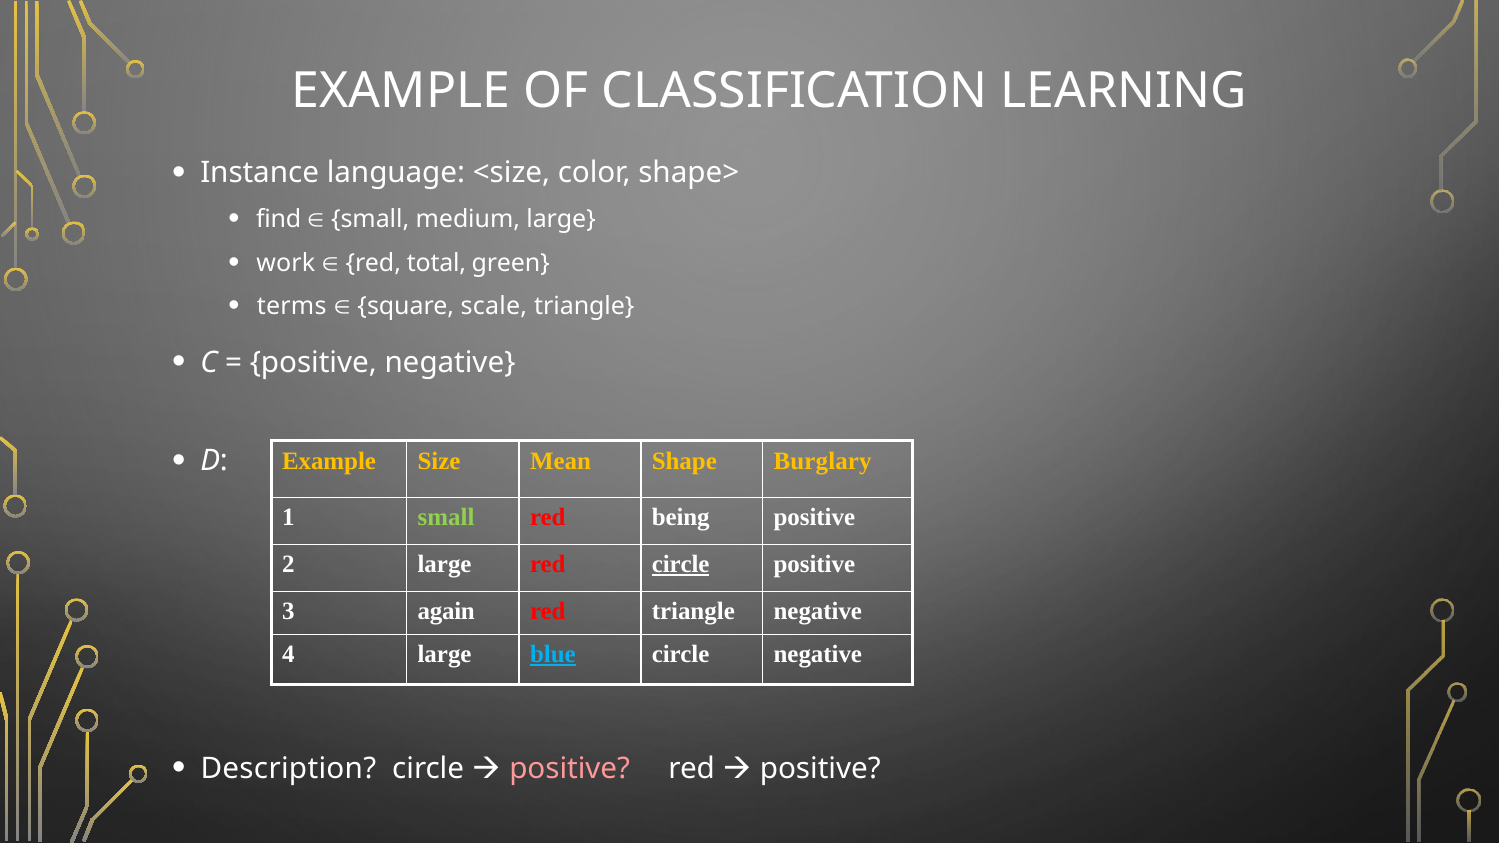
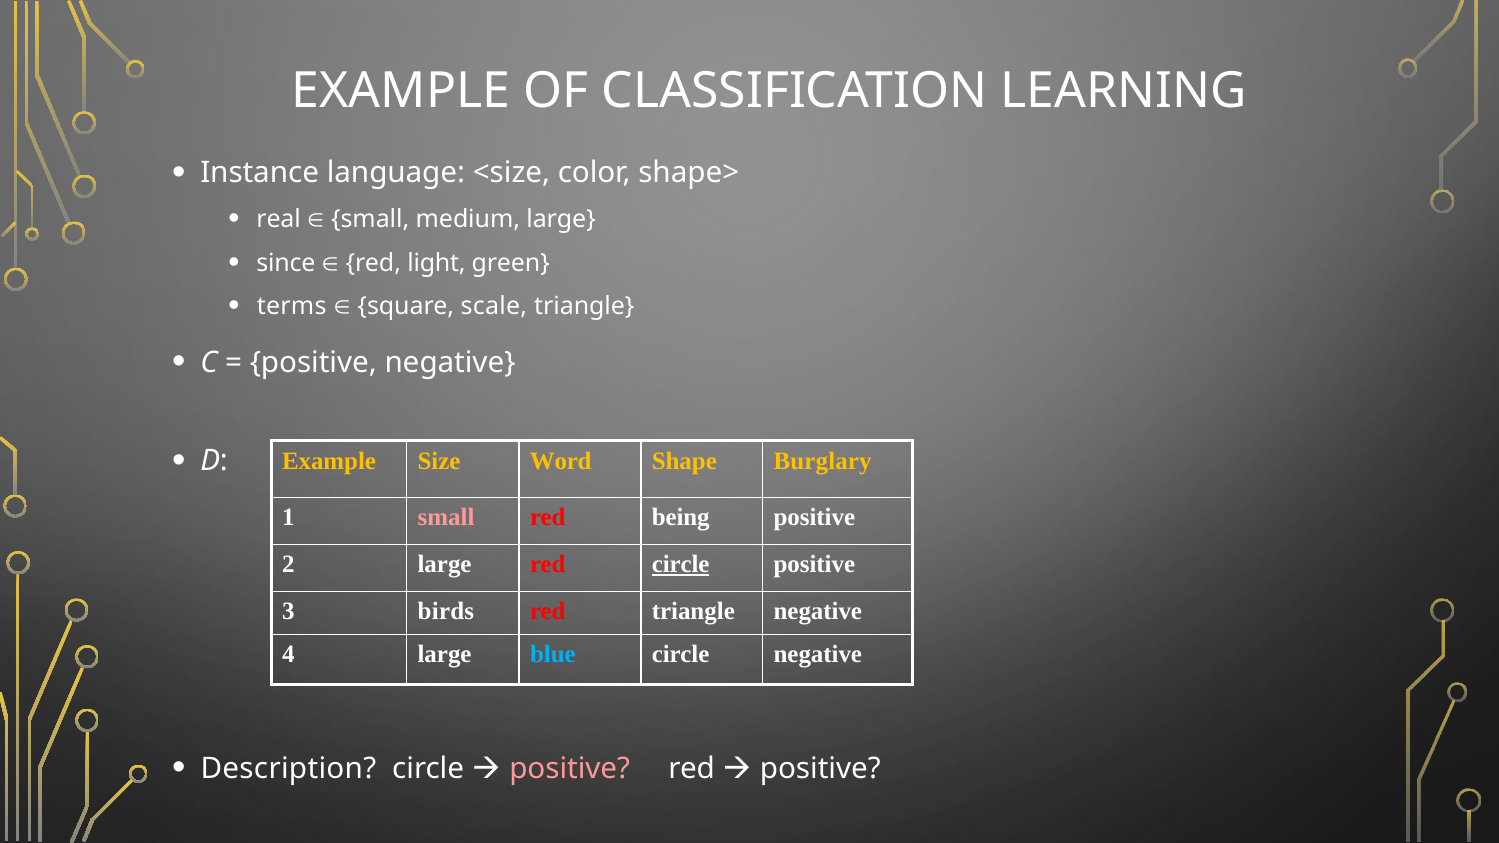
find: find -> real (279, 219)
work: work -> since (286, 263)
total: total -> light (436, 263)
Mean: Mean -> Word (561, 461)
small colour: light green -> pink (446, 518)
again: again -> birds (446, 611)
blue underline: present -> none (553, 654)
